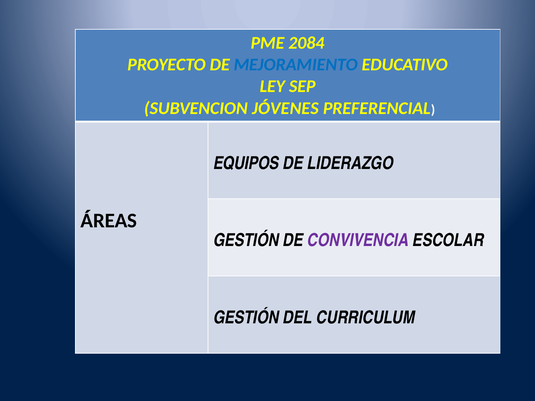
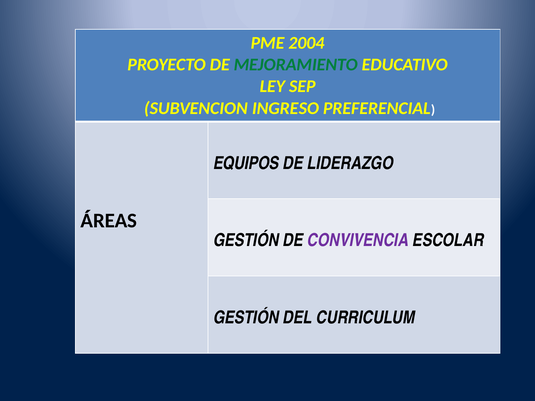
2084: 2084 -> 2004 (307, 43)
MEJORAMIENTO colour: blue -> green (296, 65)
JÓVENES: JÓVENES -> INGRESO (285, 108)
